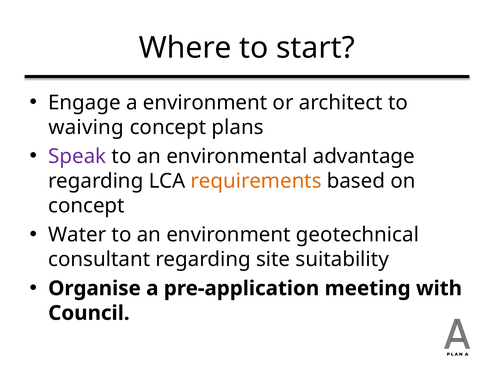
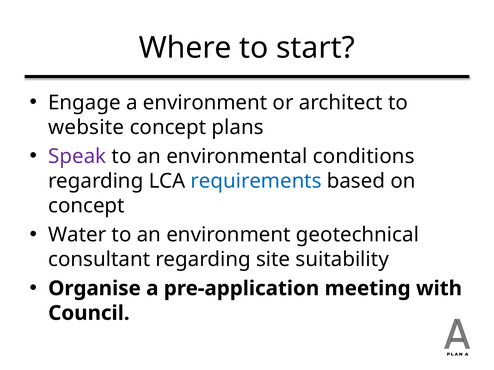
waiving: waiving -> website (86, 127)
advantage: advantage -> conditions (364, 157)
requirements colour: orange -> blue (256, 181)
